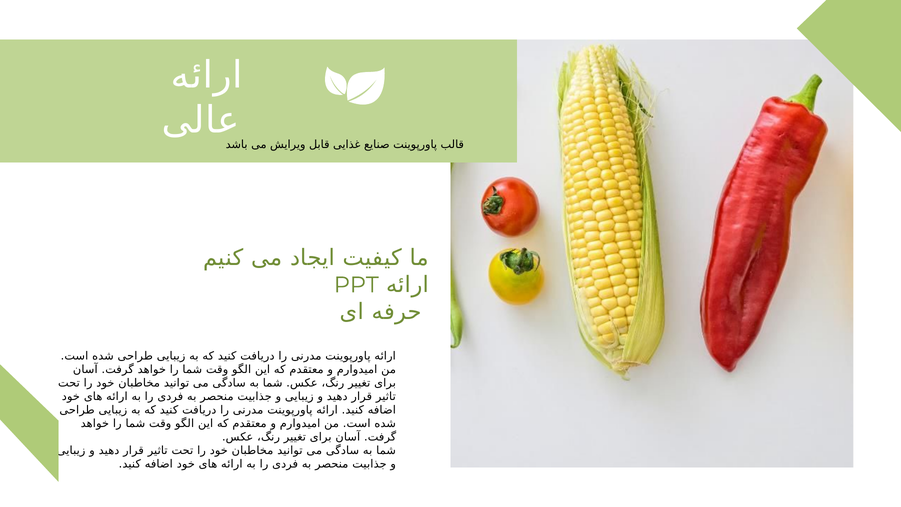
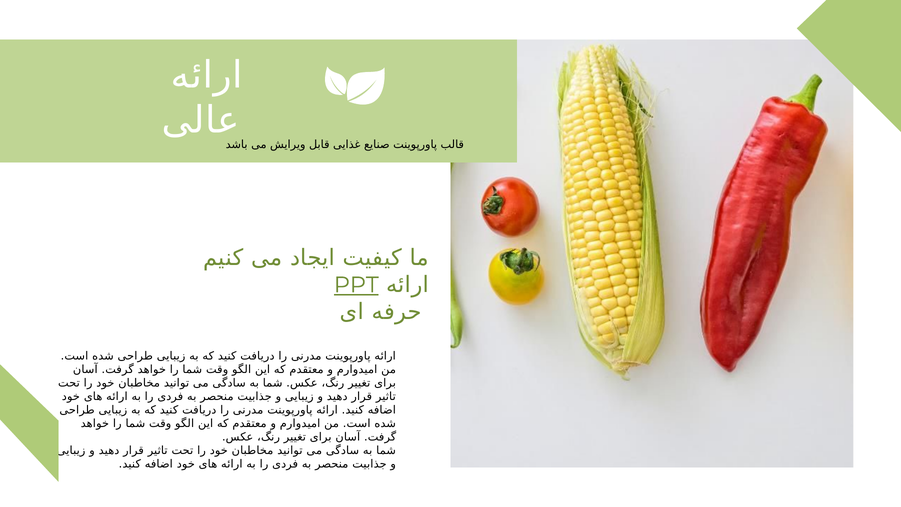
PPT underline: none -> present (356, 285)
